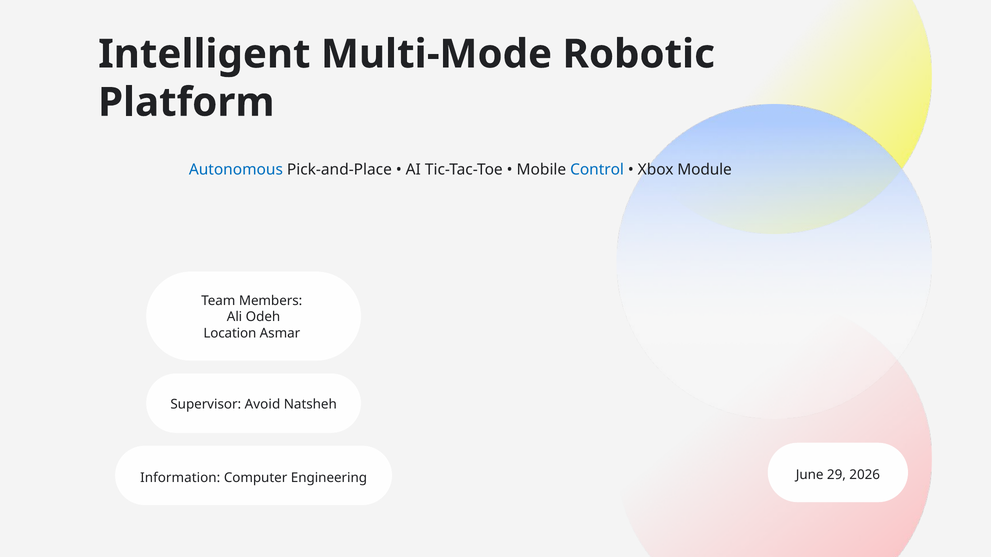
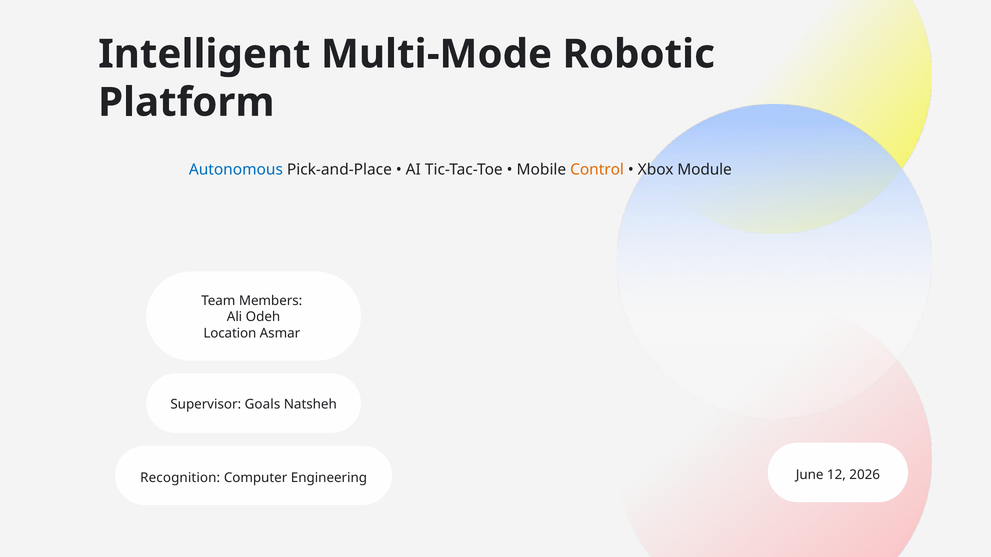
Control colour: blue -> orange (597, 170)
Avoid: Avoid -> Goals (262, 404)
Information: Information -> Recognition (180, 478)
29: 29 -> 12 (836, 475)
